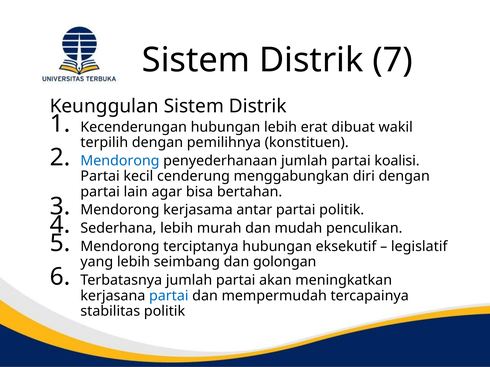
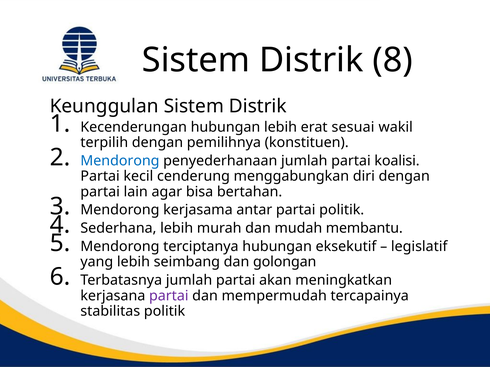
7: 7 -> 8 (393, 60)
dibuat: dibuat -> sesuai (353, 127)
penculikan: penculikan -> membantu (364, 229)
partai colour: blue -> purple (169, 296)
